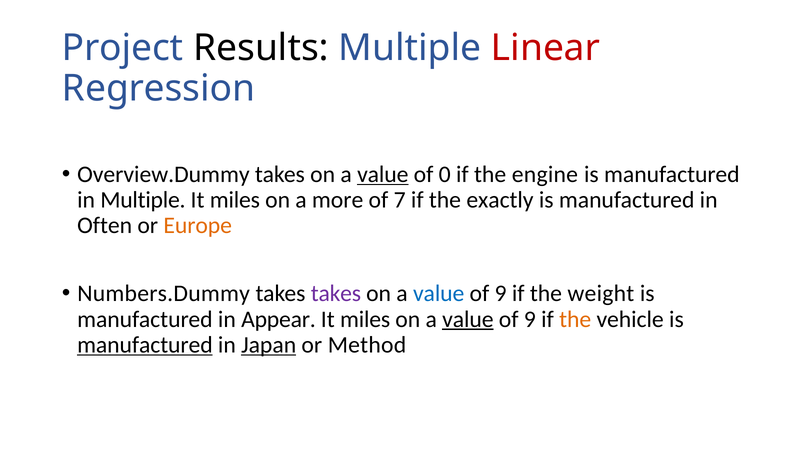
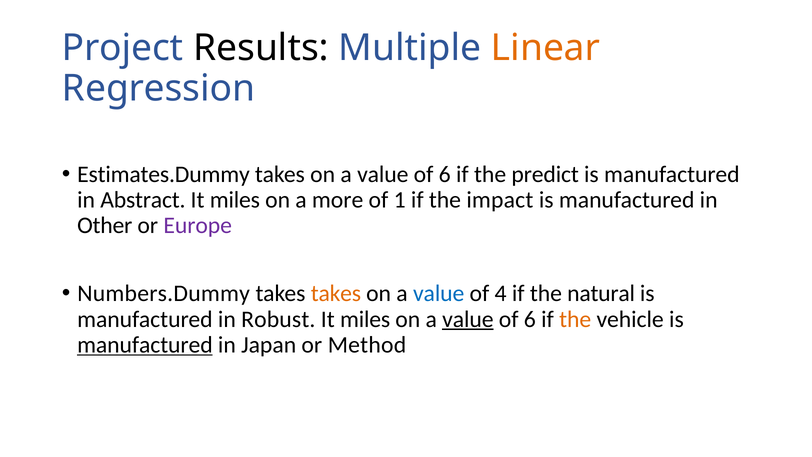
Linear colour: red -> orange (546, 48)
Overview.Dummy: Overview.Dummy -> Estimates.Dummy (163, 174)
value underline: present -> none (383, 174)
0: 0 -> 6 (445, 174)
engine: engine -> predict (545, 174)
in Multiple: Multiple -> Abstract (143, 200)
7: 7 -> 1 (400, 200)
exactly: exactly -> impact (500, 200)
Often: Often -> Other (105, 225)
Europe colour: orange -> purple (198, 225)
takes colour: purple -> orange (336, 293)
9: 9 -> 4 (501, 293)
weight: weight -> natural (601, 293)
Appear: Appear -> Robust (278, 319)
9: 9 -> 6 (530, 319)
Japan underline: present -> none (269, 345)
